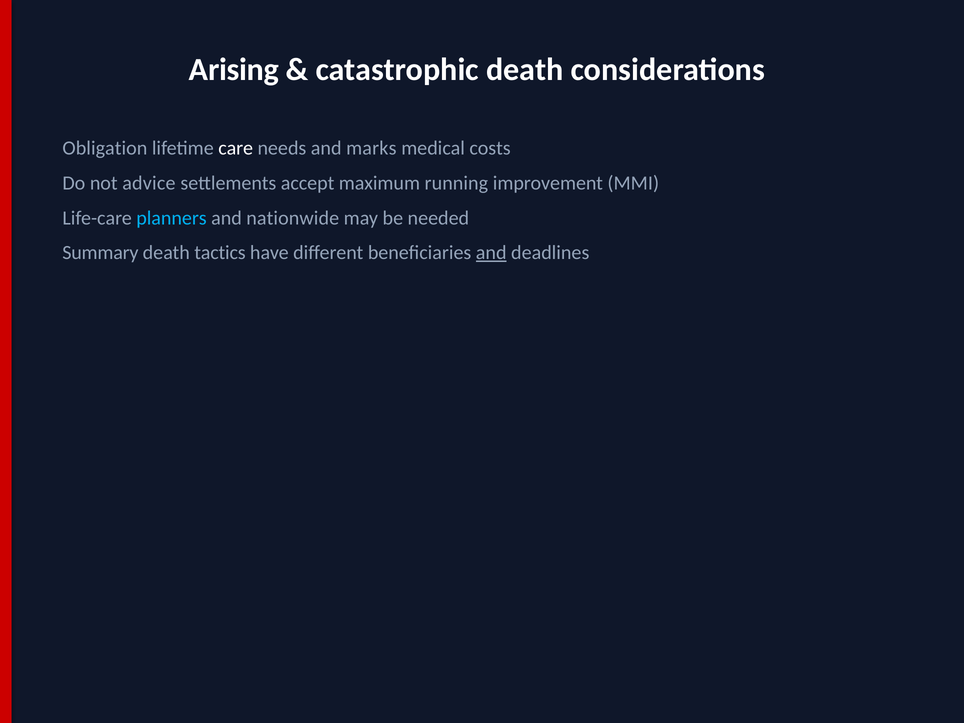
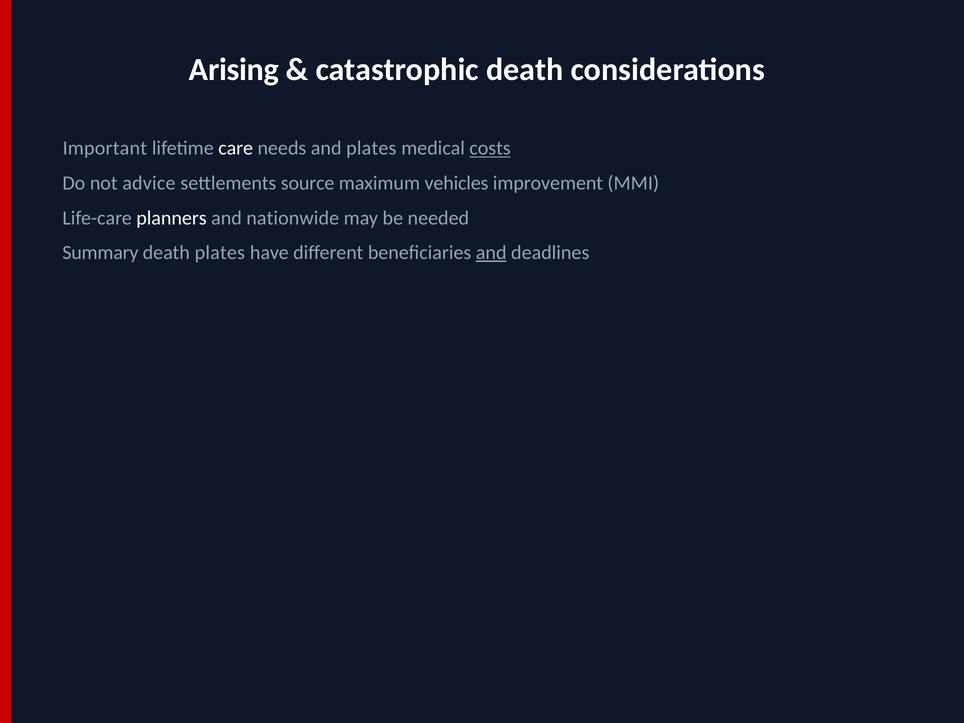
Obligation: Obligation -> Important (105, 148)
and marks: marks -> plates (371, 148)
costs underline: none -> present (490, 148)
accept: accept -> source (308, 183)
running: running -> vehicles (457, 183)
planners colour: light blue -> white (172, 218)
death tactics: tactics -> plates (220, 253)
